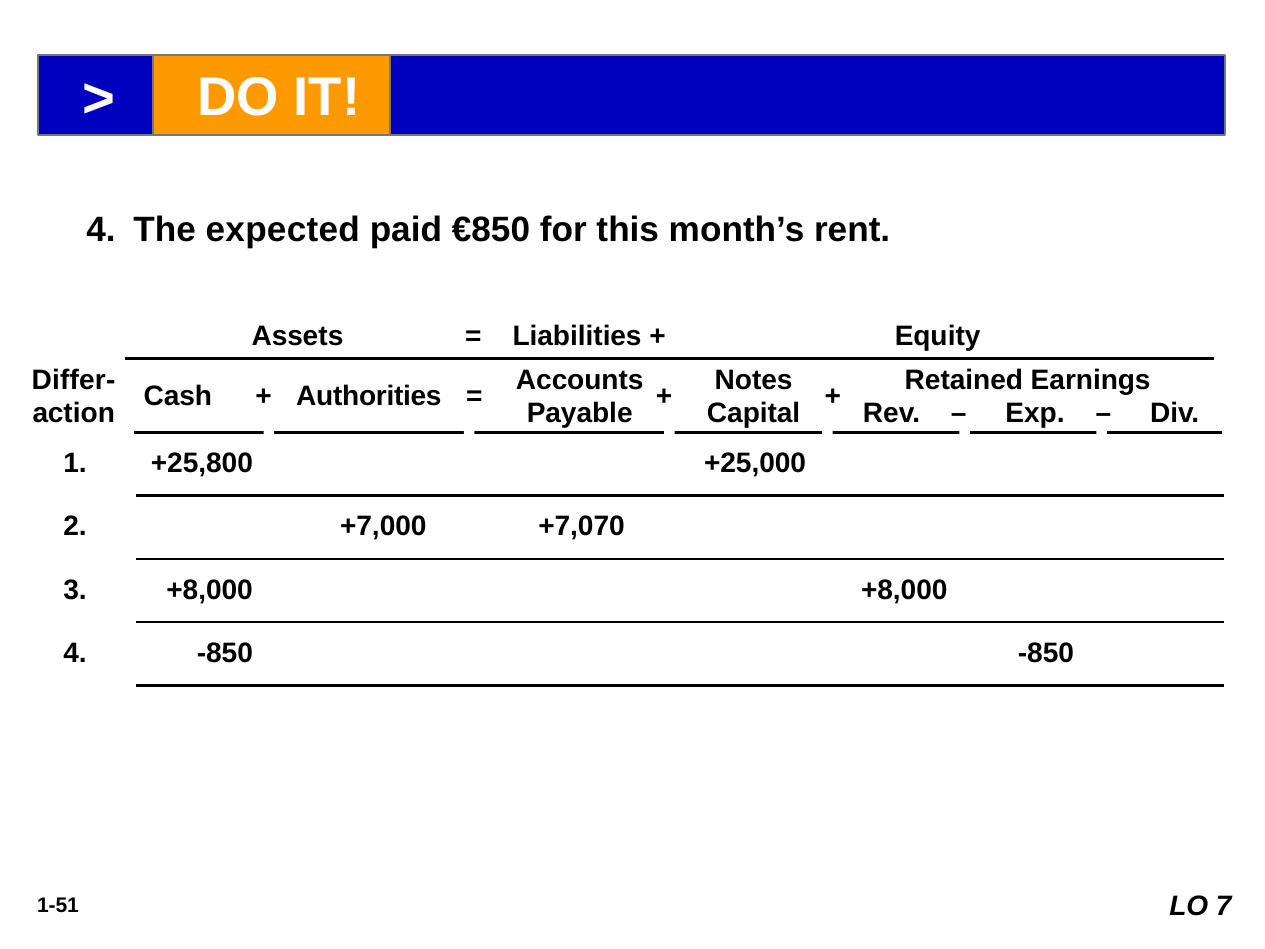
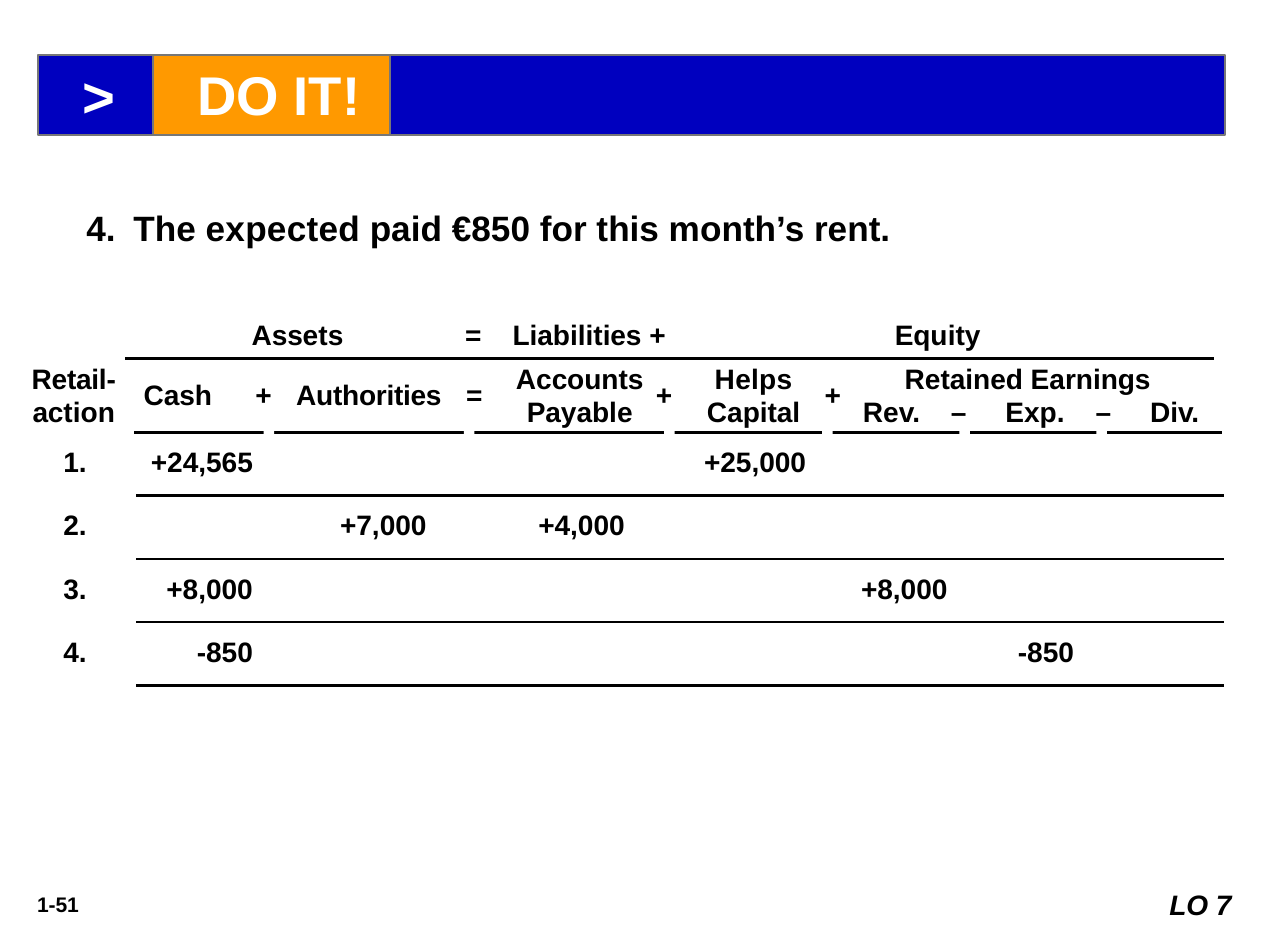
Differ-: Differ- -> Retail- (74, 380)
Notes: Notes -> Helps (753, 380)
+25,800: +25,800 -> +24,565 (202, 463)
+7,070: +7,070 -> +4,000 (581, 526)
